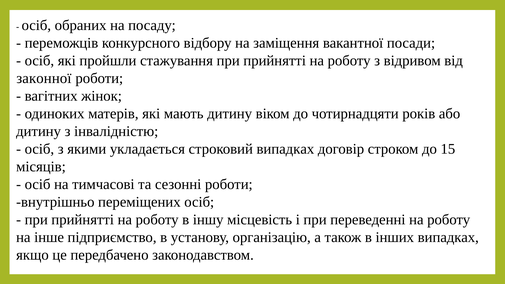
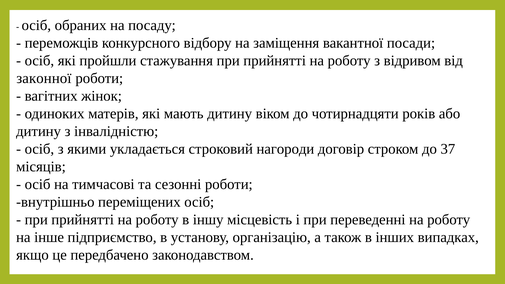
строковий випадках: випадках -> нагороди (285, 149)
15: 15 -> 37 (448, 149)
